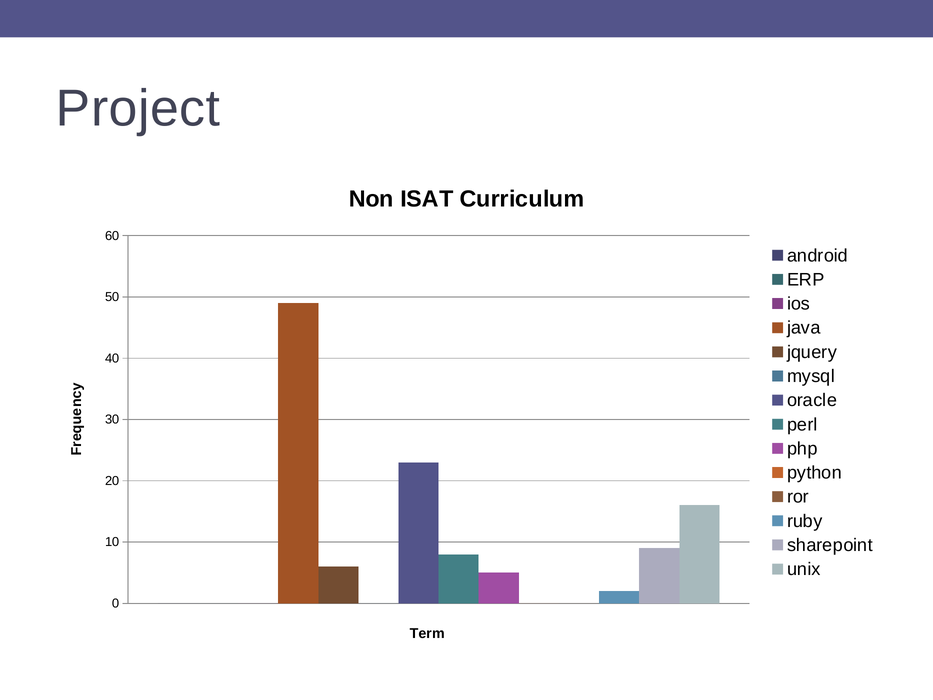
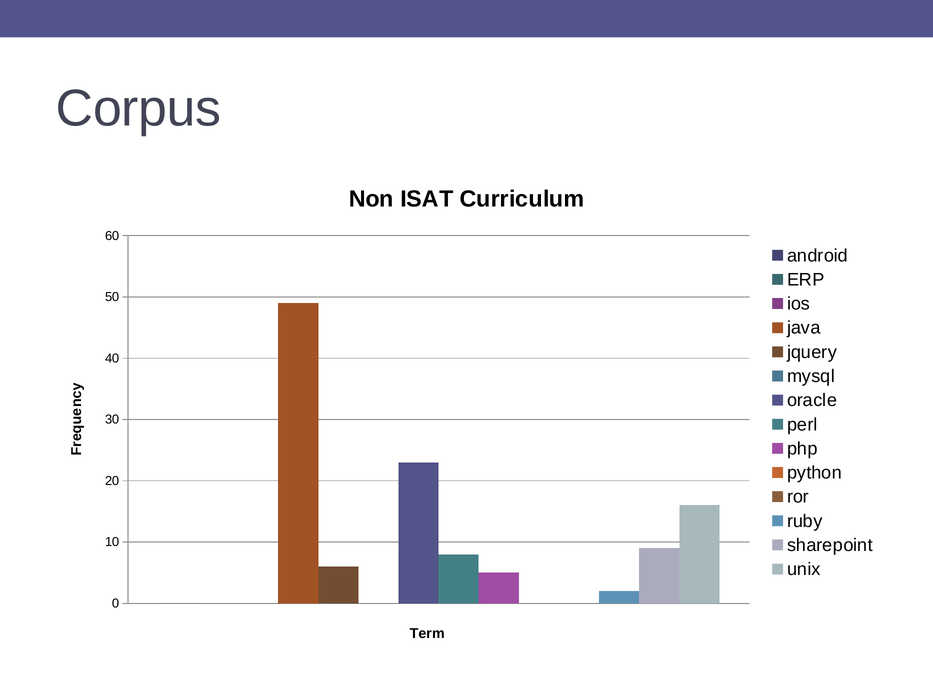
Project: Project -> Corpus (139, 109)
